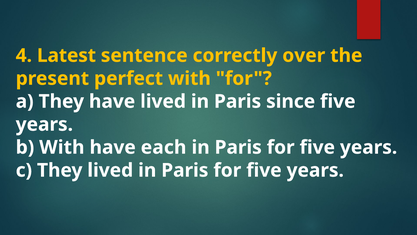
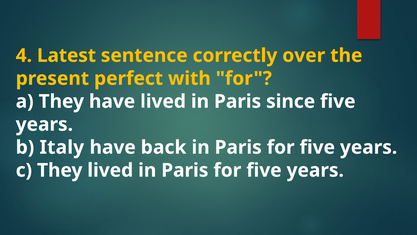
b With: With -> Italy (62, 147)
each: each -> back (164, 147)
